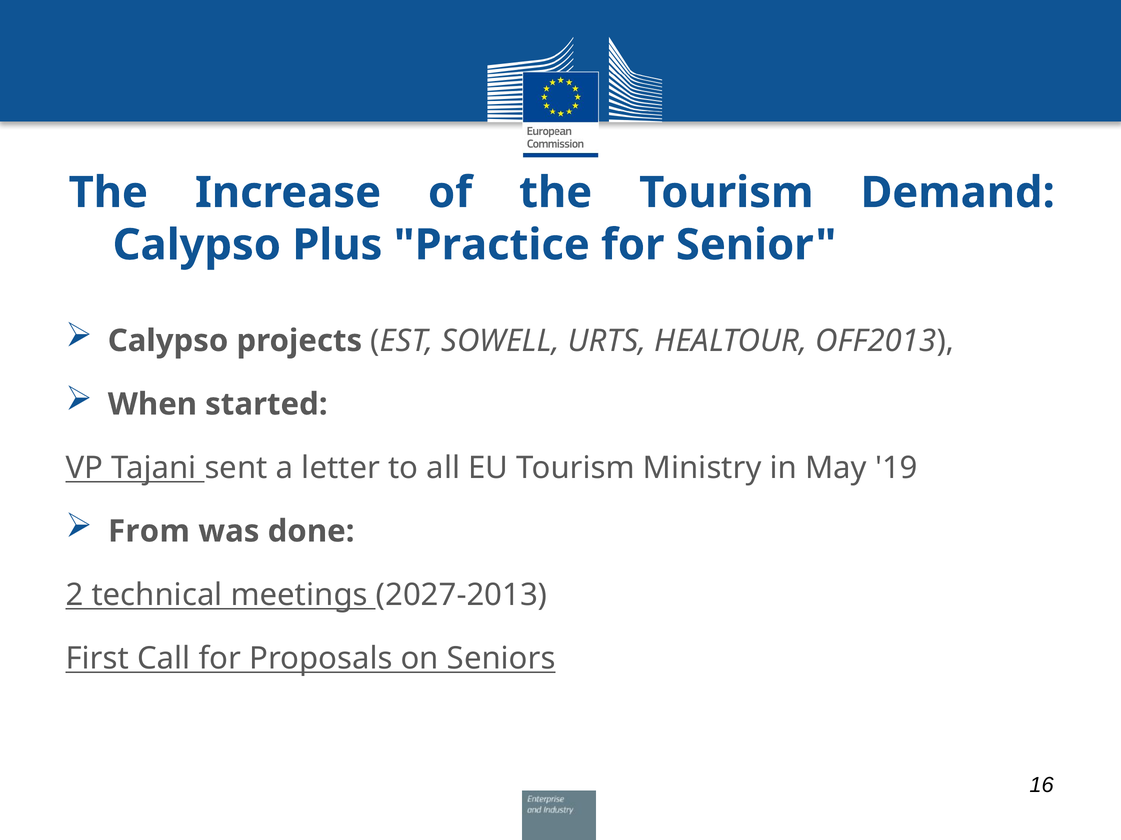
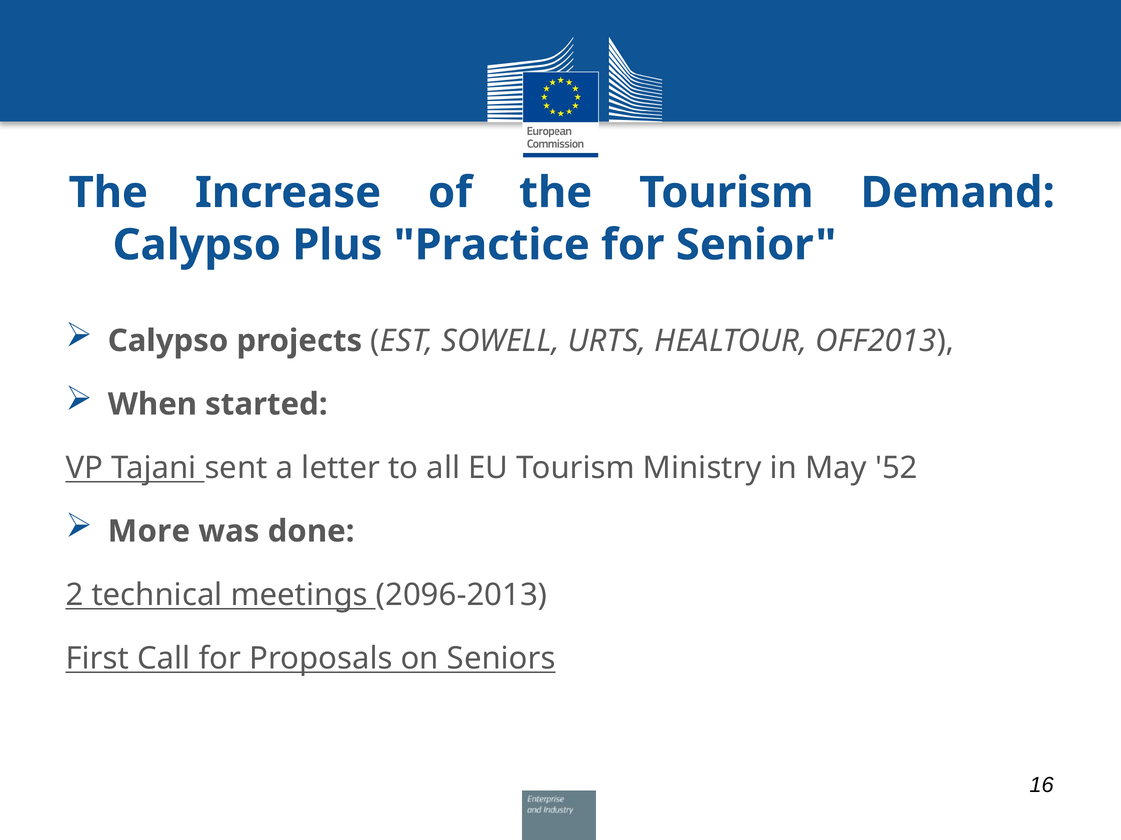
19: 19 -> 52 (896, 468)
From: From -> More (149, 532)
2027-2013: 2027-2013 -> 2096-2013 (462, 595)
